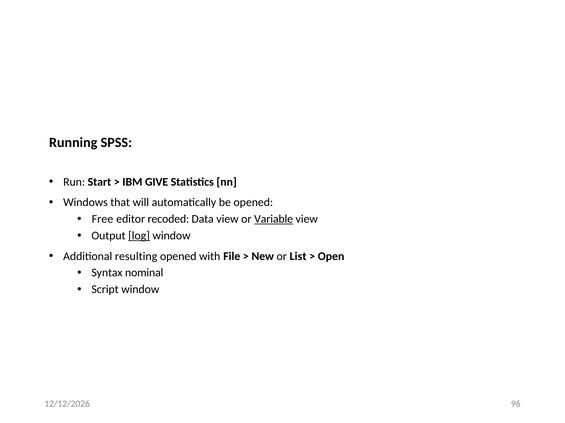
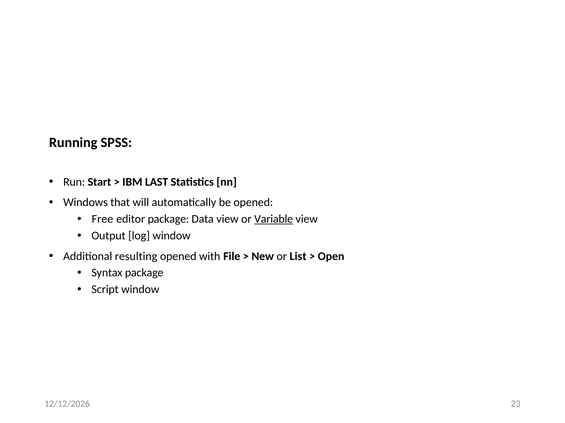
GIVE: GIVE -> LAST (157, 182)
editor recoded: recoded -> package (168, 219)
log underline: present -> none (139, 236)
Syntax nominal: nominal -> package (144, 273)
96: 96 -> 23 (516, 405)
